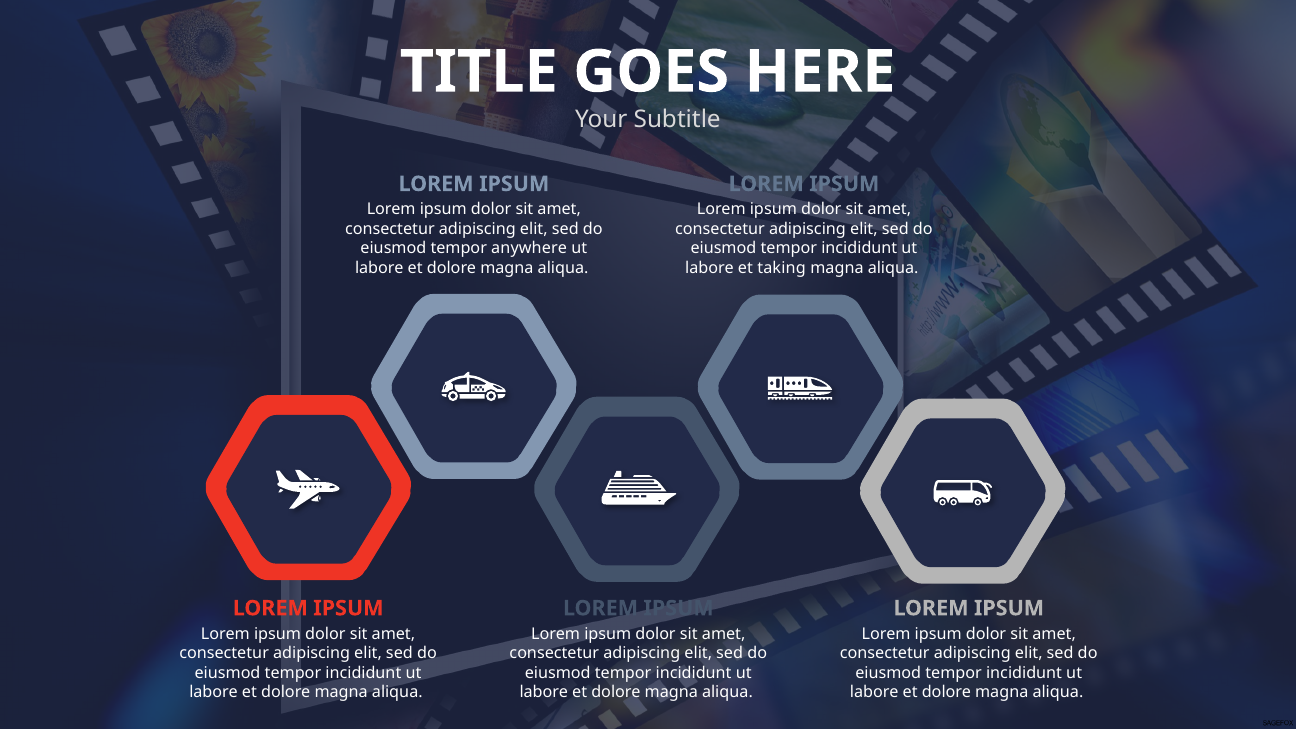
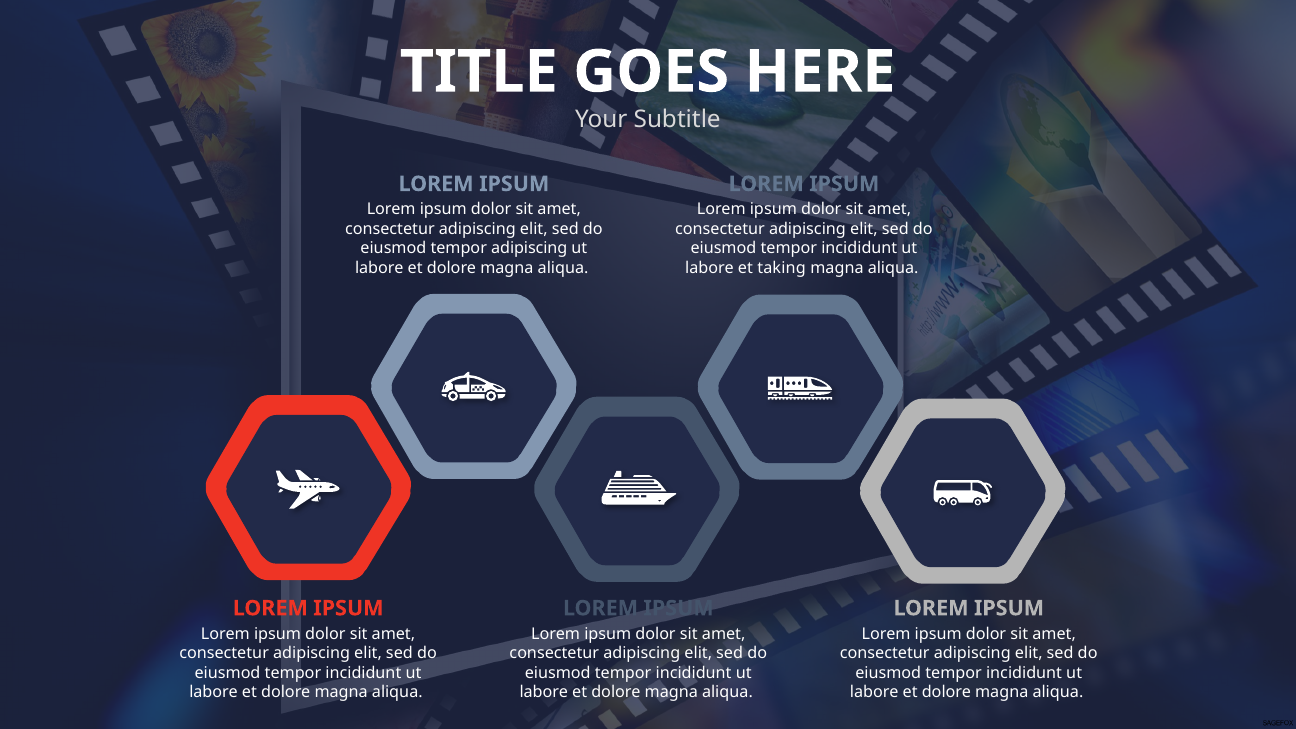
tempor anywhere: anywhere -> adipiscing (529, 248)
